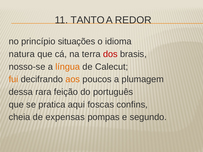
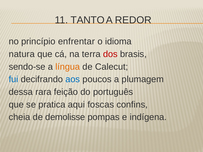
situações: situações -> enfrentar (76, 42)
nosso-se: nosso-se -> sendo-se (27, 67)
fui colour: orange -> blue (14, 79)
aos colour: orange -> blue (73, 79)
expensas: expensas -> demolisse (65, 117)
segundo: segundo -> indígena (148, 117)
